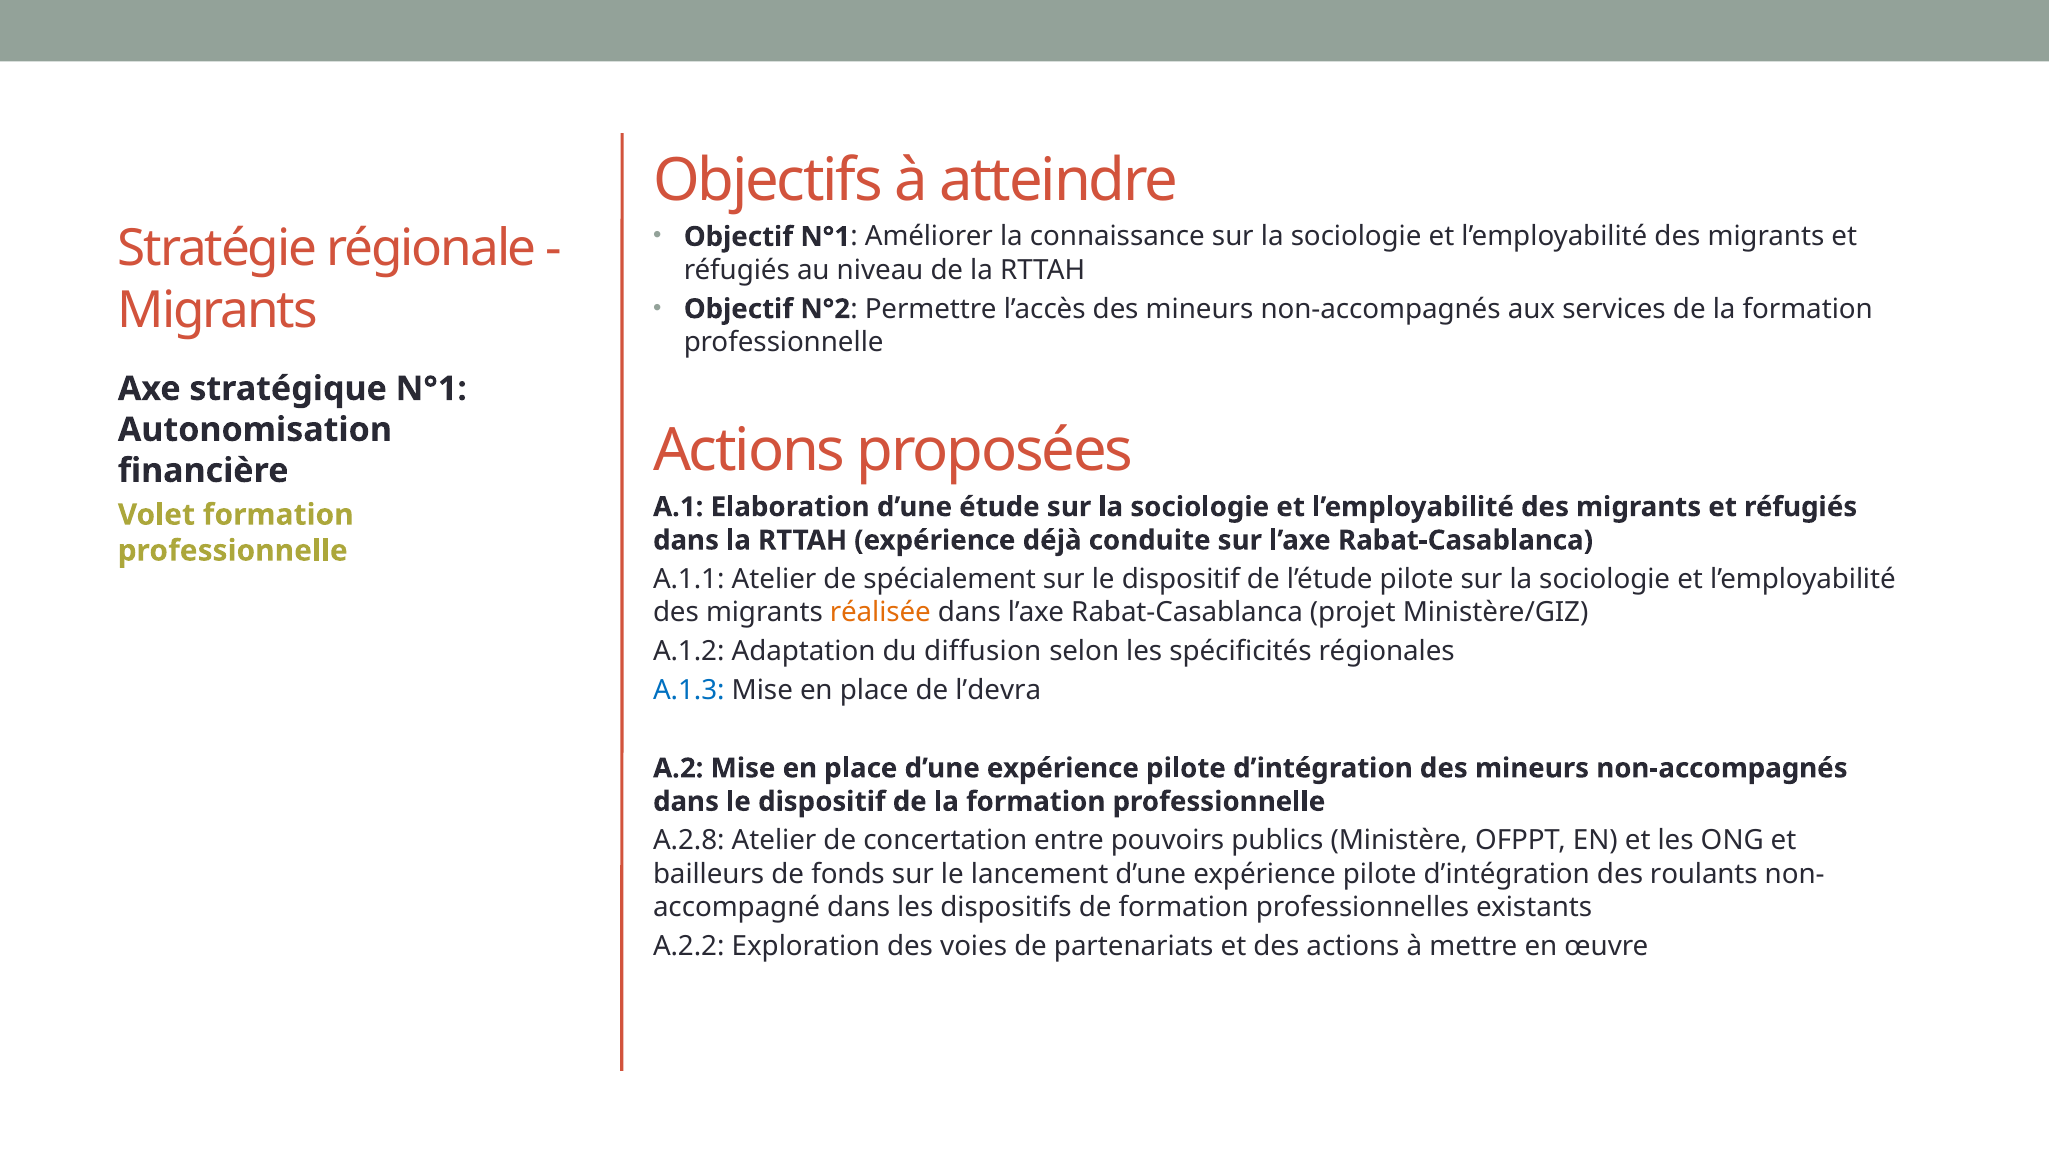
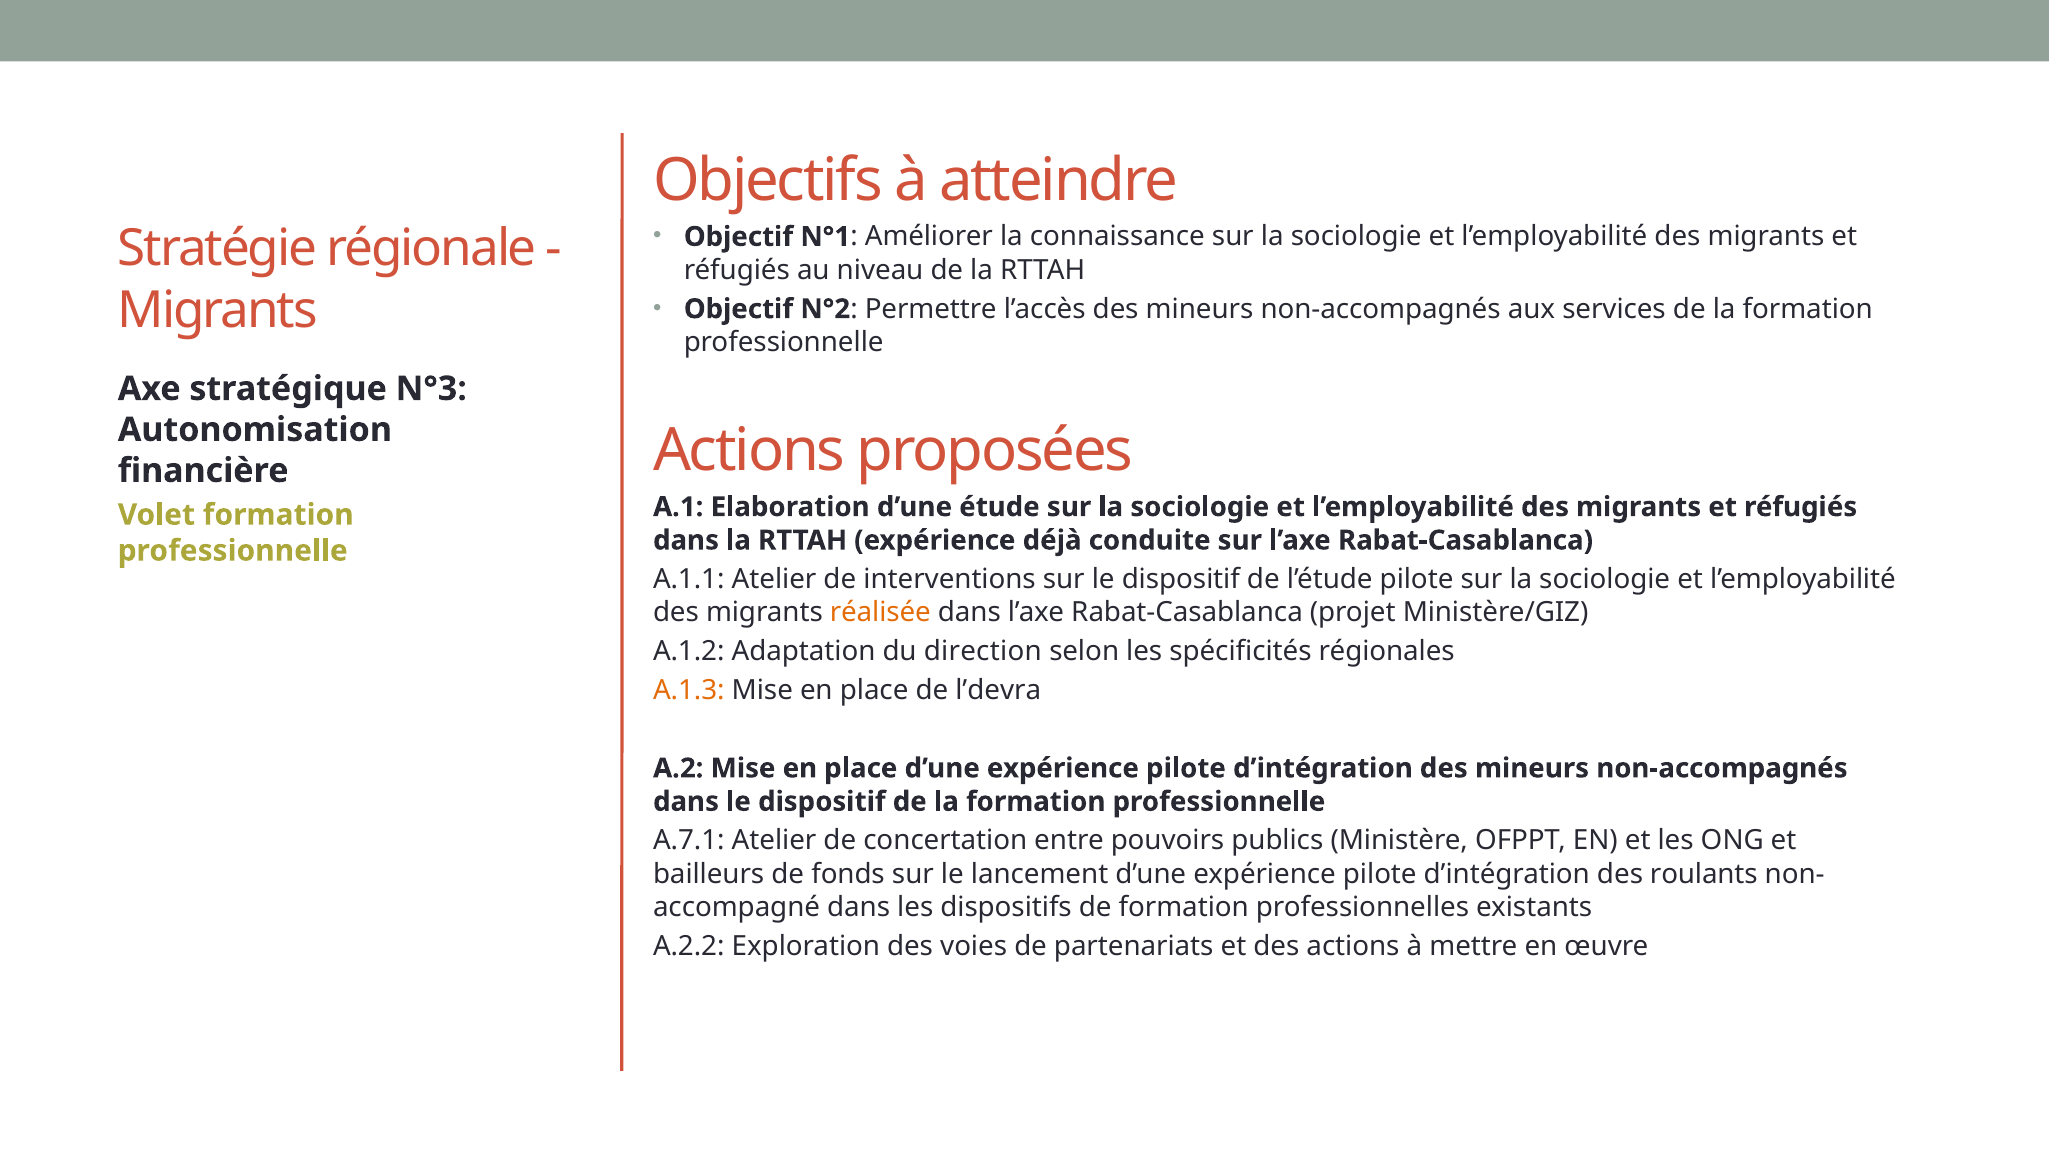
stratégique N°1: N°1 -> N°3 (431, 389)
spécialement: spécialement -> interventions (950, 579)
diffusion: diffusion -> direction (983, 651)
A.1.3 colour: blue -> orange (689, 690)
A.2.8: A.2.8 -> A.7.1 (689, 840)
